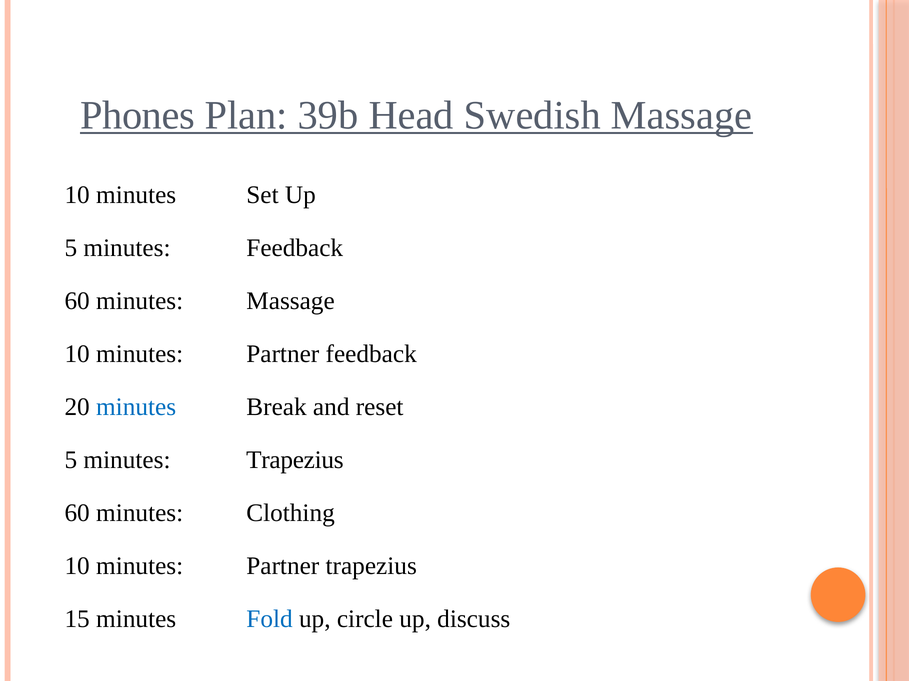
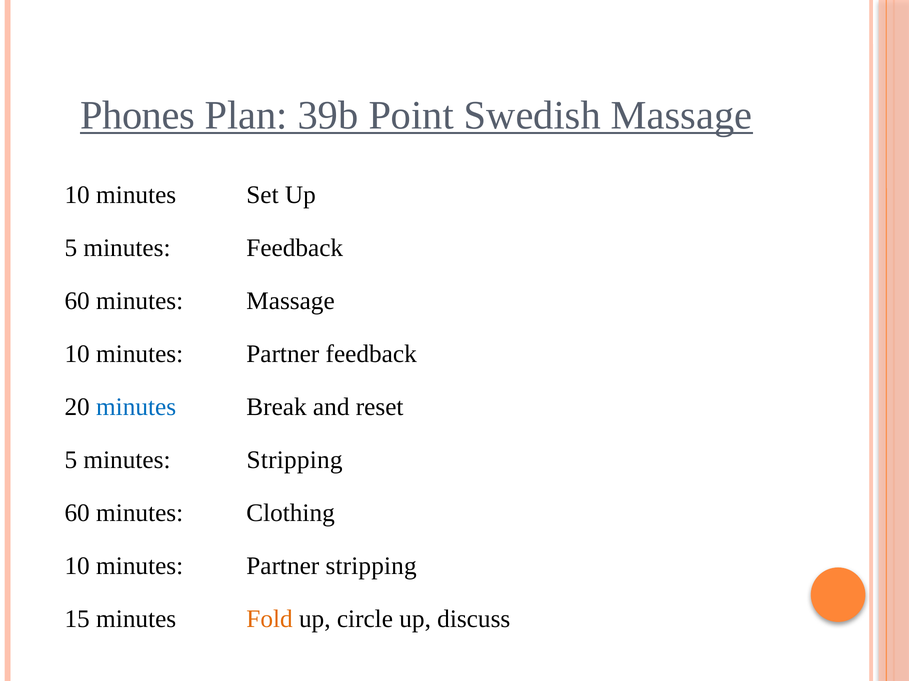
Head: Head -> Point (411, 115)
minutes Trapezius: Trapezius -> Stripping (295, 460)
Partner trapezius: trapezius -> stripping (371, 567)
Fold colour: blue -> orange (269, 620)
